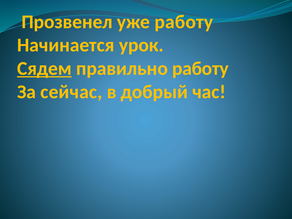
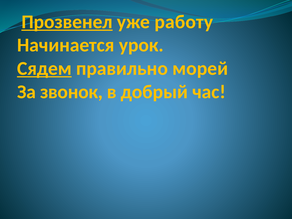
Прозвенел underline: none -> present (67, 22)
правильно работу: работу -> морей (200, 69)
сейчас: сейчас -> звонок (71, 92)
